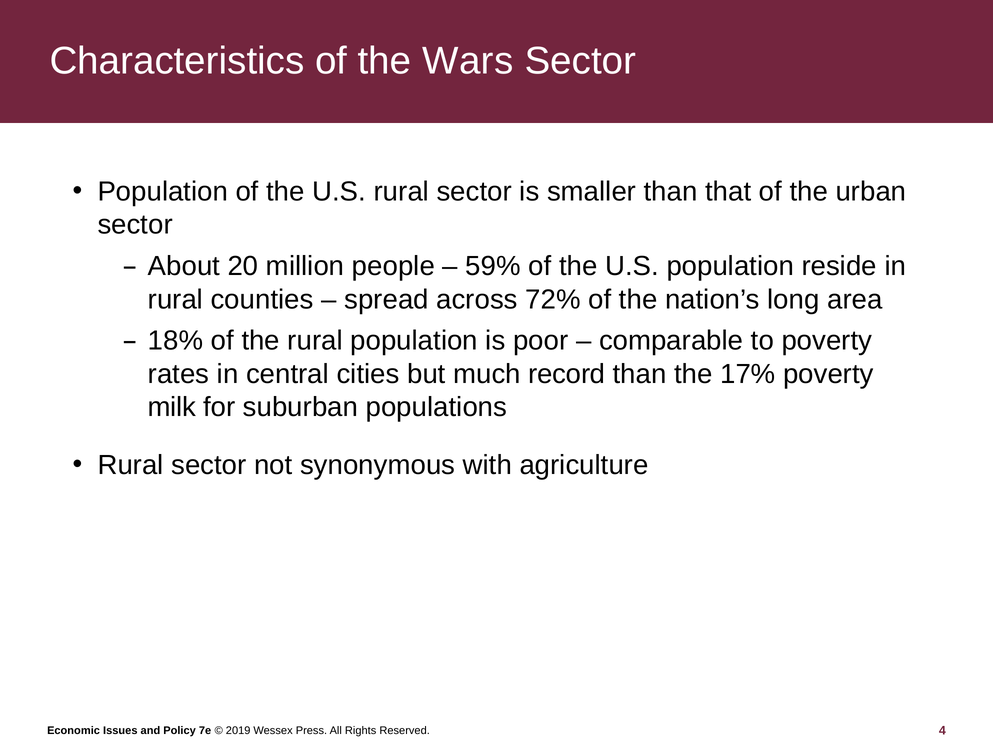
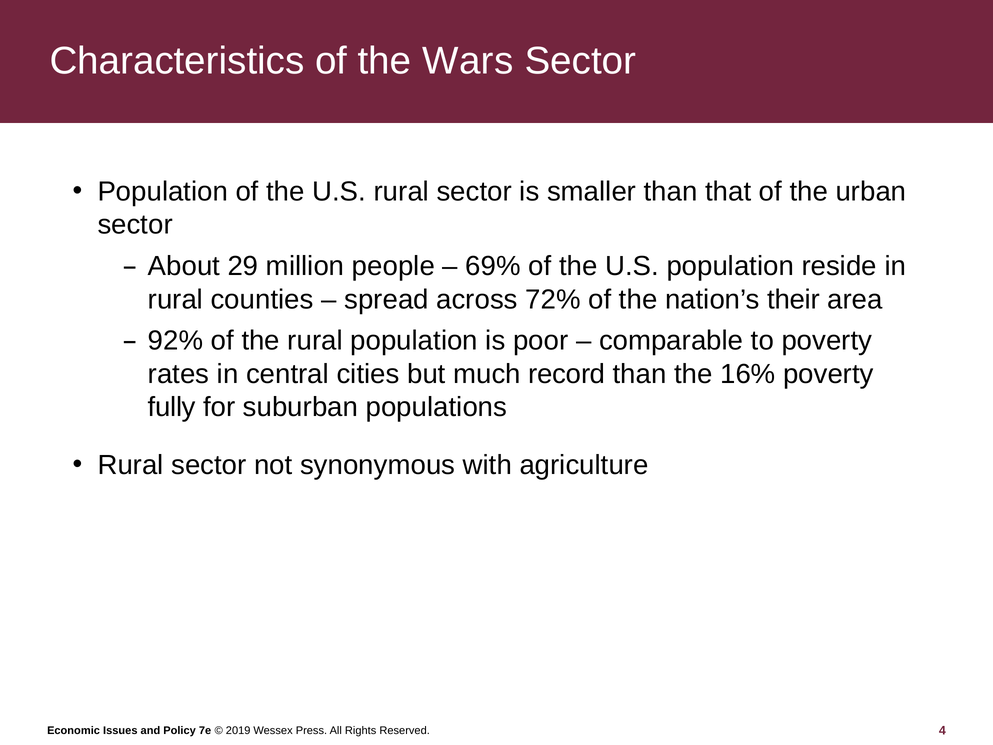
20: 20 -> 29 (243, 266)
59%: 59% -> 69% (493, 266)
long: long -> their (794, 299)
18%: 18% -> 92% (176, 341)
17%: 17% -> 16% (748, 374)
milk: milk -> fully (172, 407)
